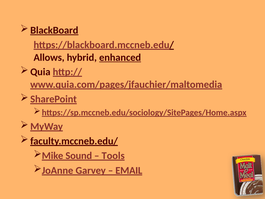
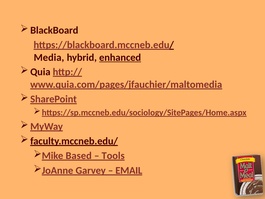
BlackBoard underline: present -> none (54, 30)
Allows: Allows -> Media (49, 57)
Sound: Sound -> Based (79, 156)
